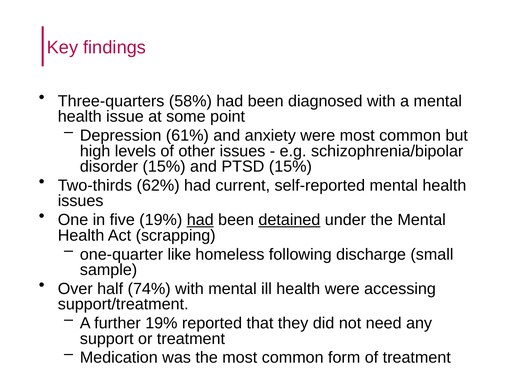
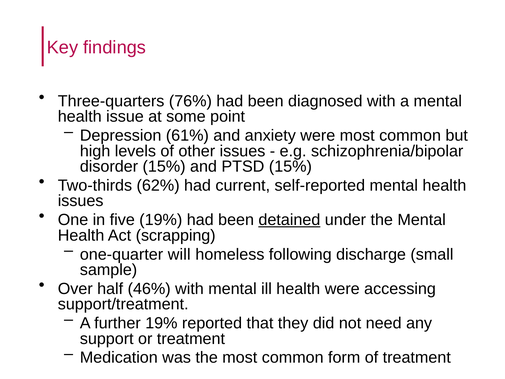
58%: 58% -> 76% (190, 101)
had underline: present -> none (200, 220)
like: like -> will (179, 254)
74%: 74% -> 46% (149, 289)
